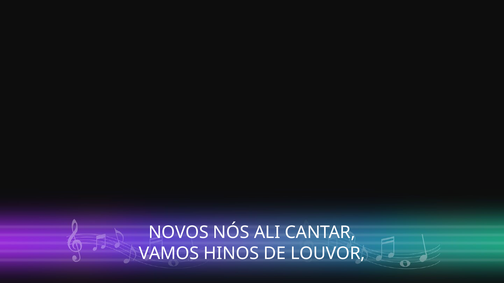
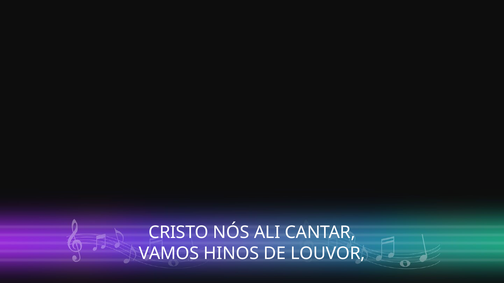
NOVOS: NOVOS -> CRISTO (179, 233)
